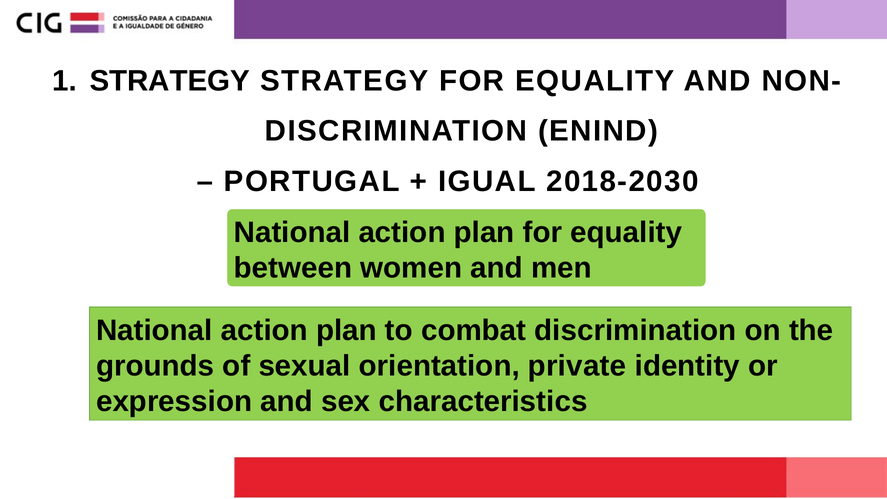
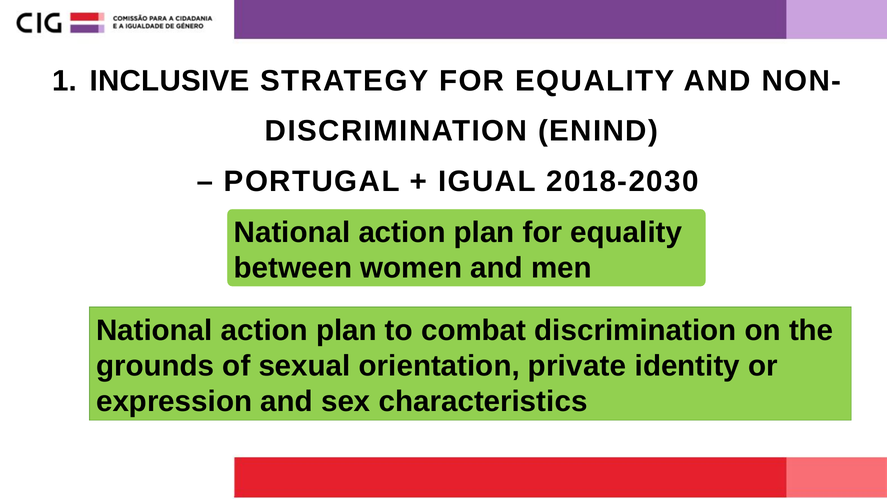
STRATEGY: STRATEGY -> INCLUSIVE (169, 81)
